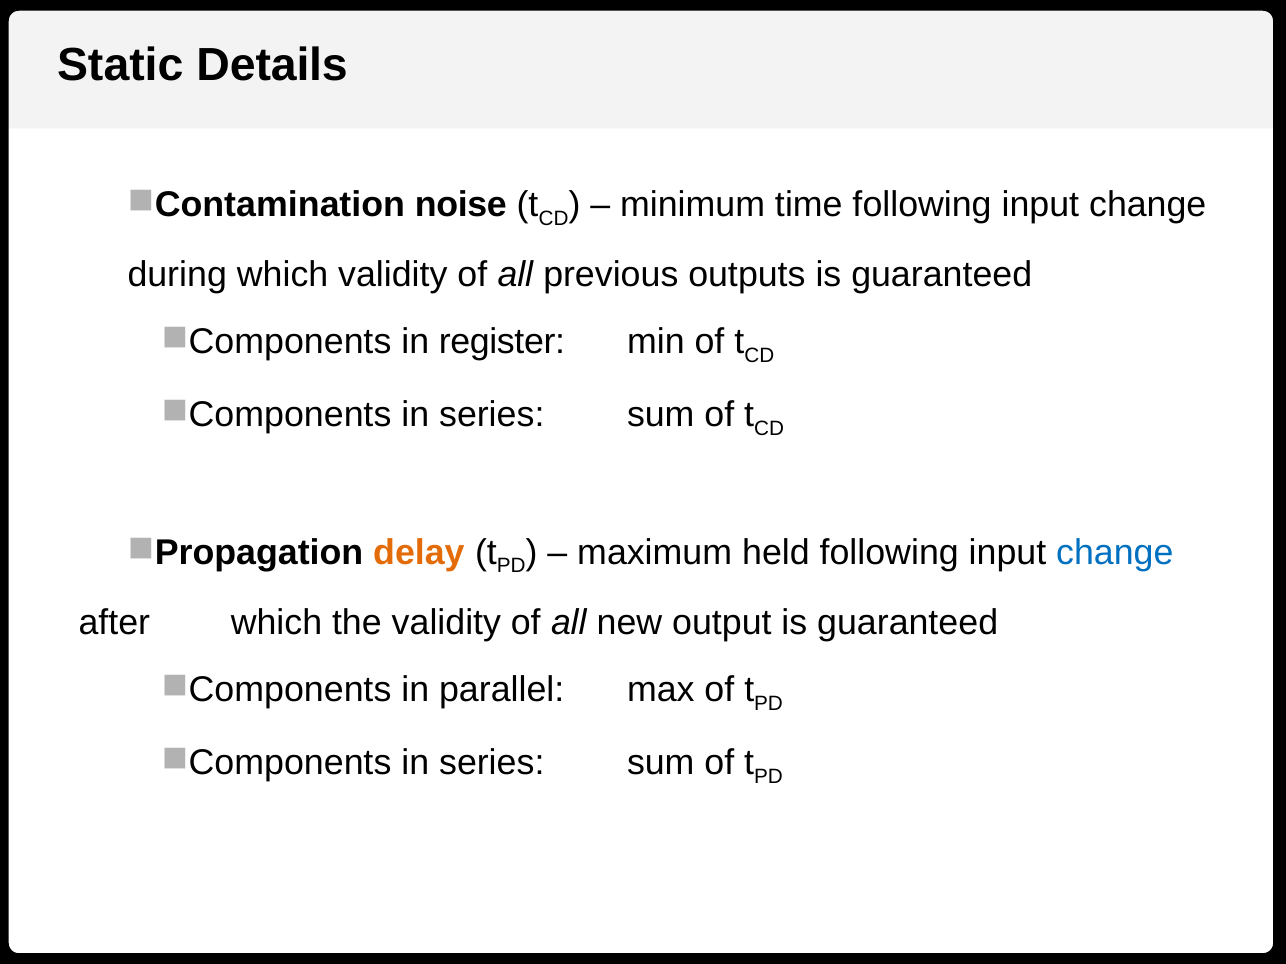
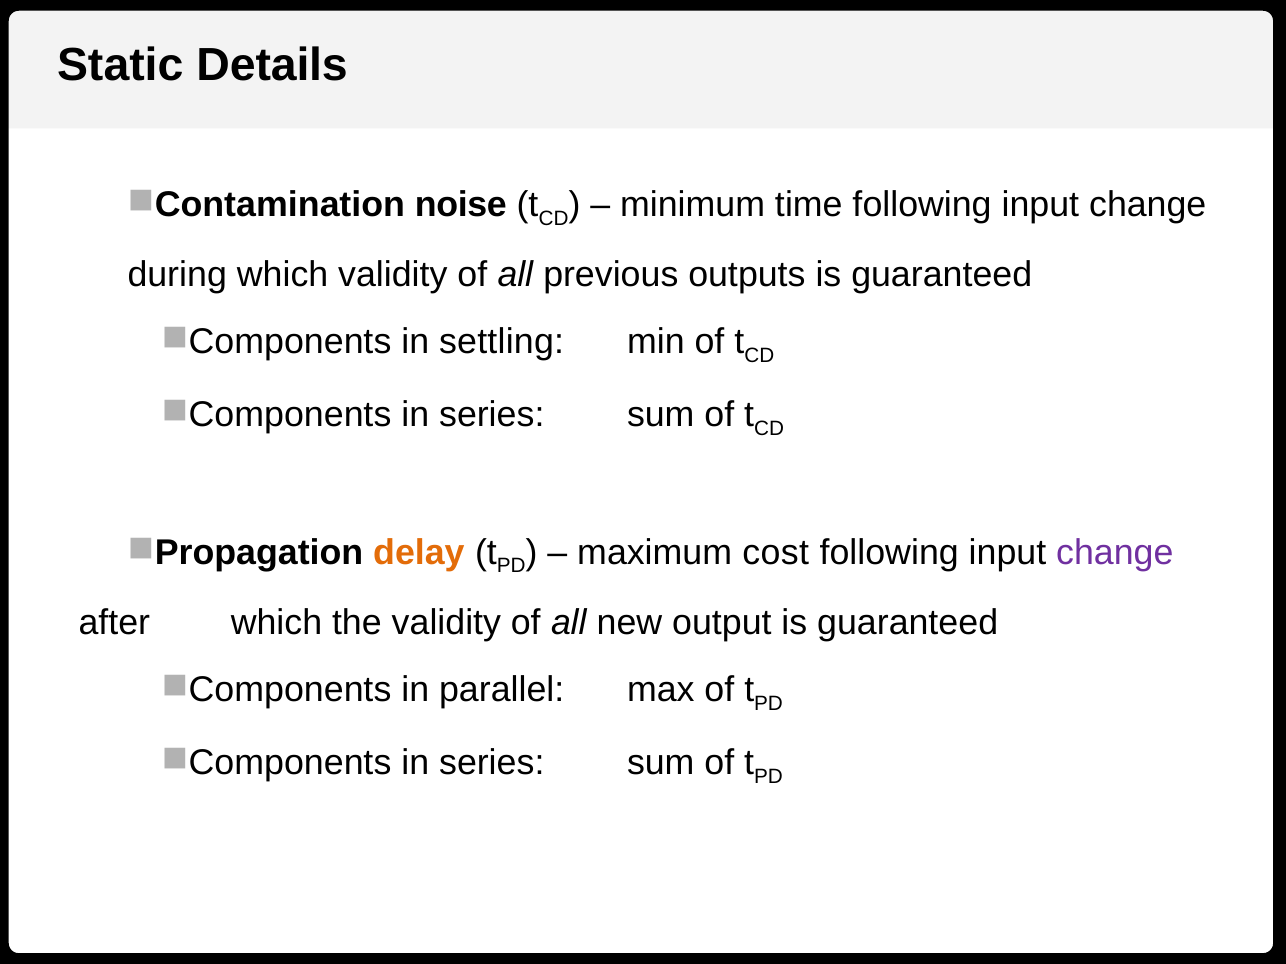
register: register -> settling (502, 342)
held: held -> cost (776, 553)
change colour: blue -> purple (1115, 553)
